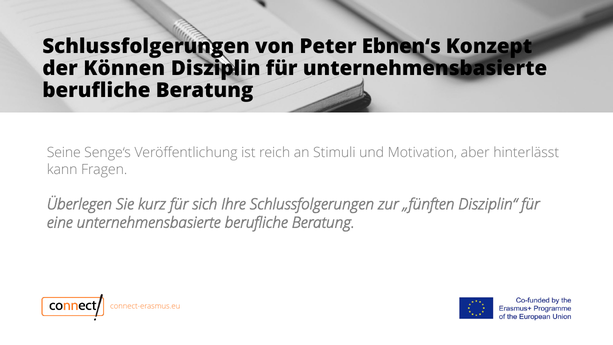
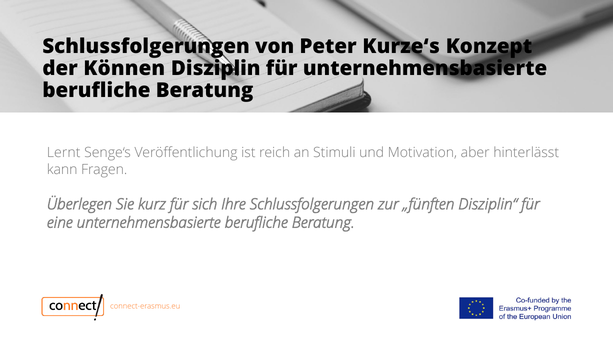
Ebnen‘s: Ebnen‘s -> Kurze‘s (401, 46)
Seine: Seine -> Lernt (64, 153)
